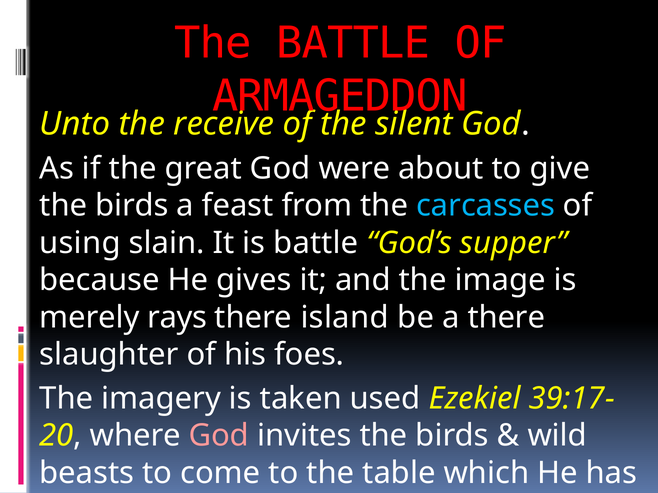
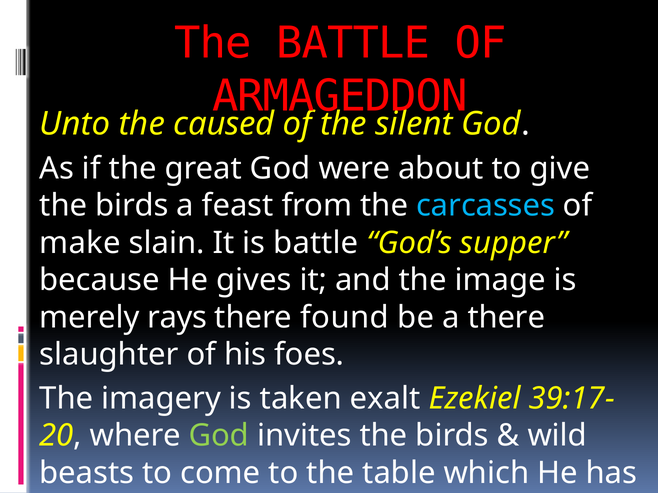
receive: receive -> caused (224, 124)
using: using -> make (80, 243)
island: island -> found (345, 318)
used: used -> exalt (385, 399)
God colour: pink -> light green (219, 436)
